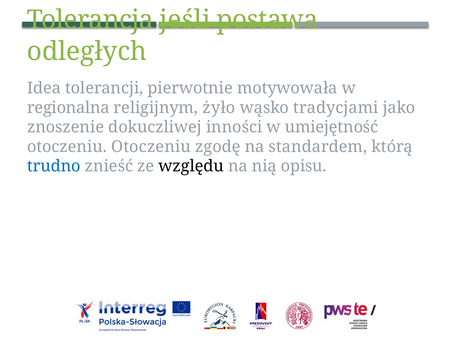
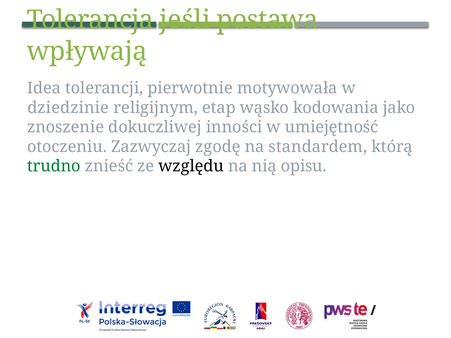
odległych: odległych -> wpływają (87, 51)
regionalna: regionalna -> dziedzinie (68, 108)
żyło: żyło -> etap (219, 108)
tradycjami: tradycjami -> kodowania (336, 108)
otoczeniu Otoczeniu: Otoczeniu -> Zazwyczaj (151, 147)
trudno colour: blue -> green (54, 166)
